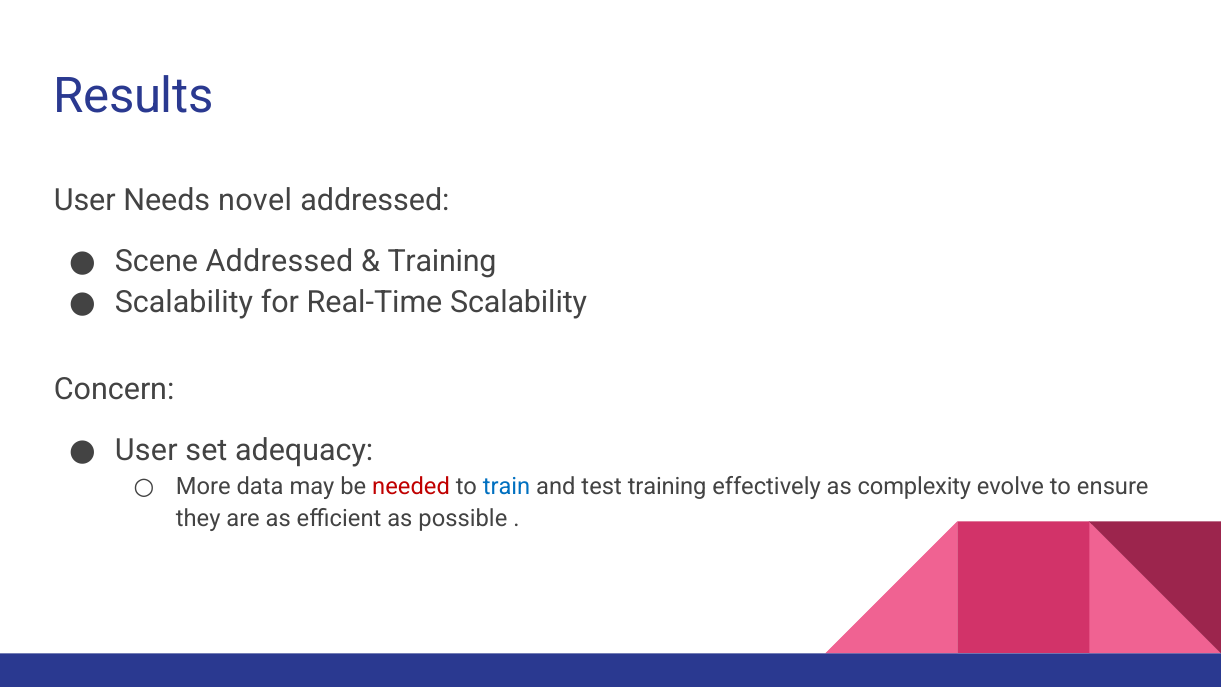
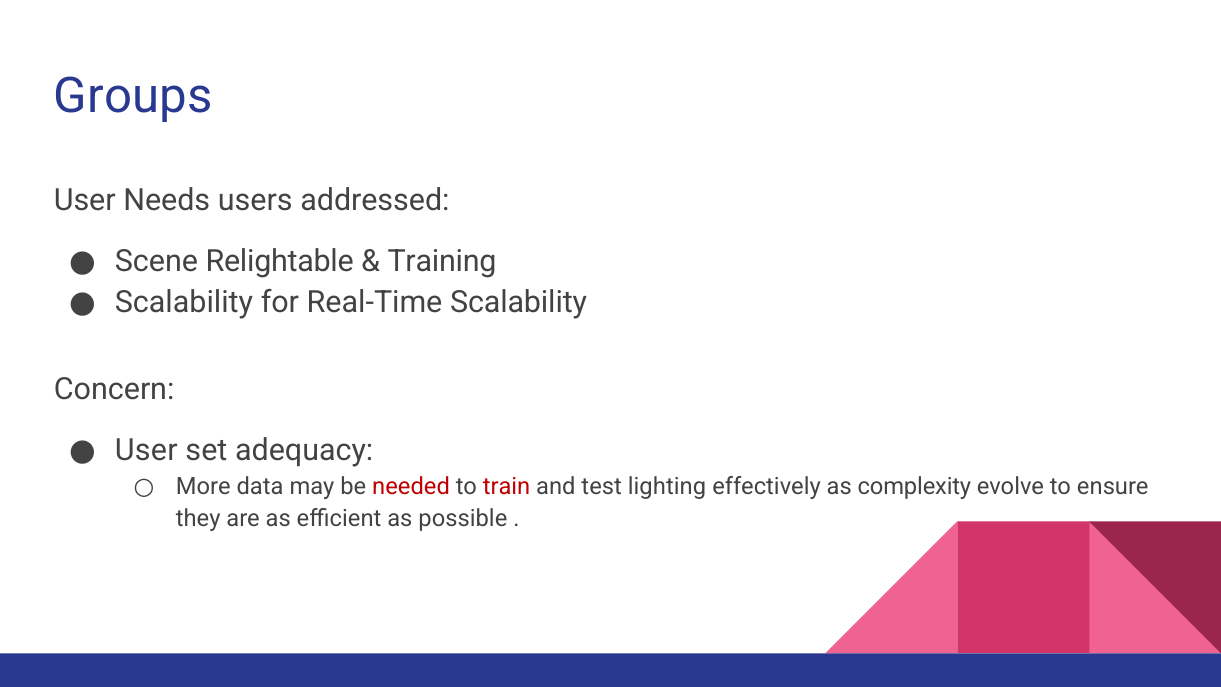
Results: Results -> Groups (133, 97)
novel: novel -> users (255, 200)
Scene Addressed: Addressed -> Relightable (280, 261)
train colour: blue -> red (507, 487)
test training: training -> lighting (667, 487)
